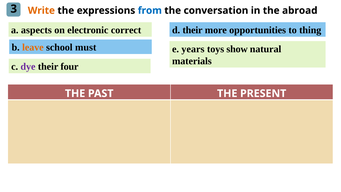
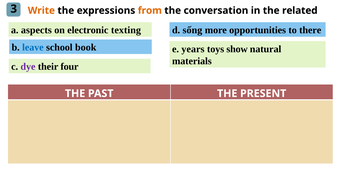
from colour: blue -> orange (150, 11)
abroad: abroad -> related (300, 11)
correct: correct -> texting (126, 30)
d their: their -> sống (192, 30)
thing: thing -> there (310, 30)
leave colour: orange -> blue (33, 47)
must: must -> book (86, 47)
